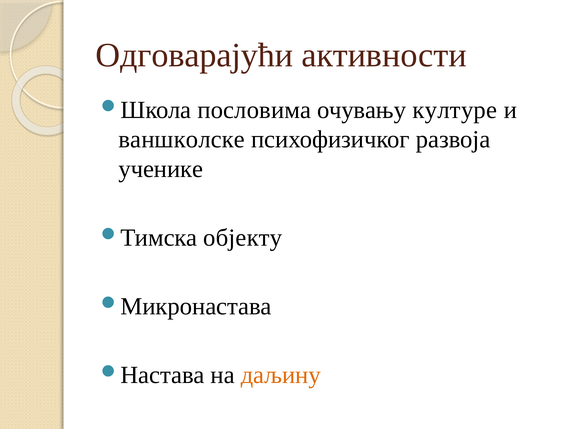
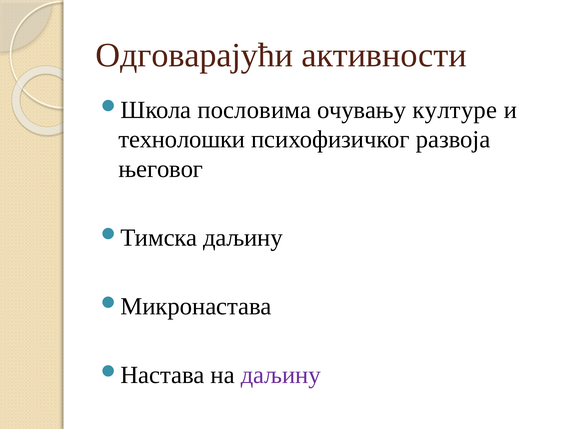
ваншколске: ваншколске -> технолошки (182, 140)
ученике: ученике -> његовог (161, 169)
објекту: објекту -> даљину (243, 238)
даљину colour: orange -> purple (281, 376)
